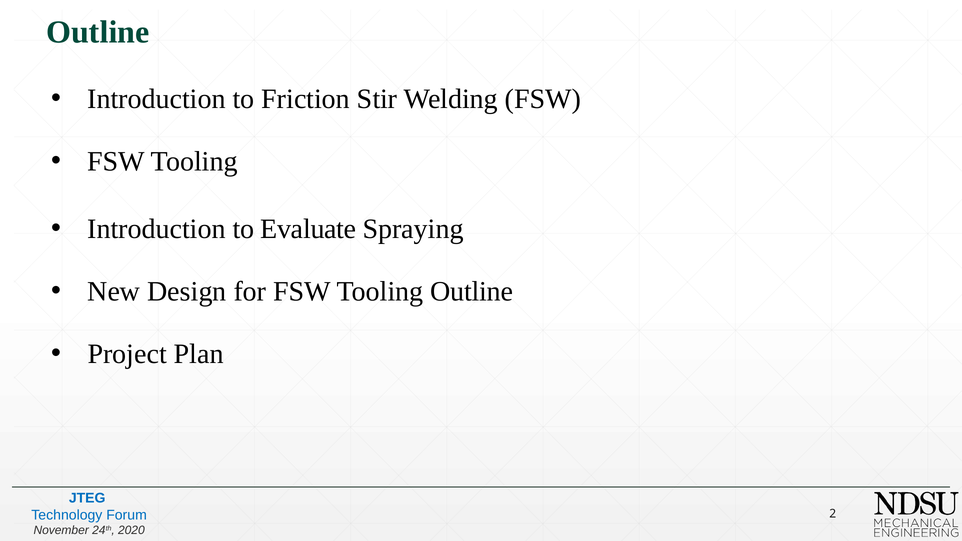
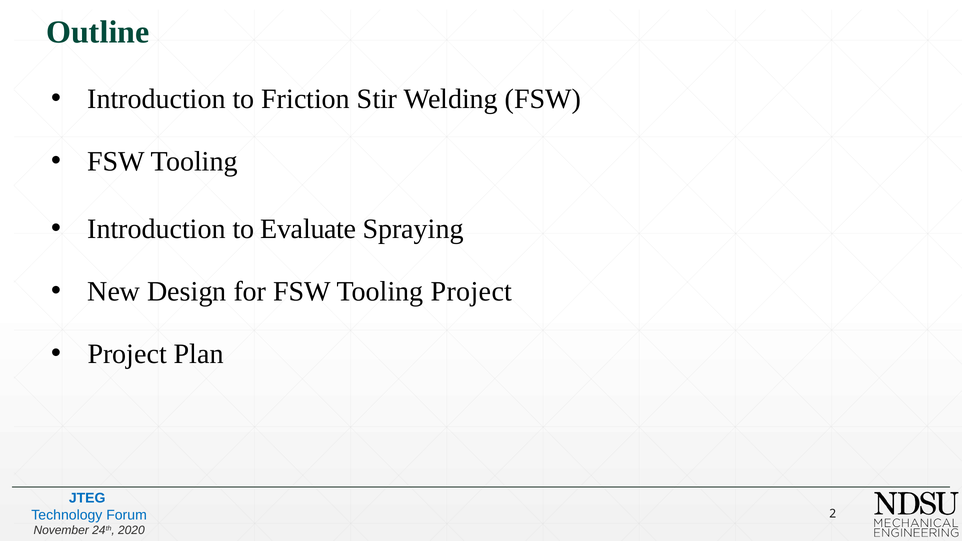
Tooling Outline: Outline -> Project (471, 292)
